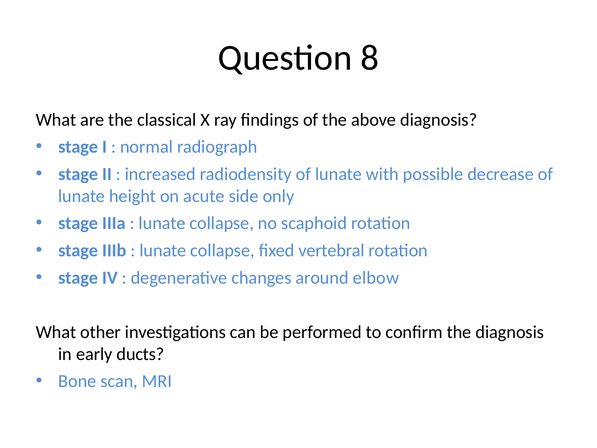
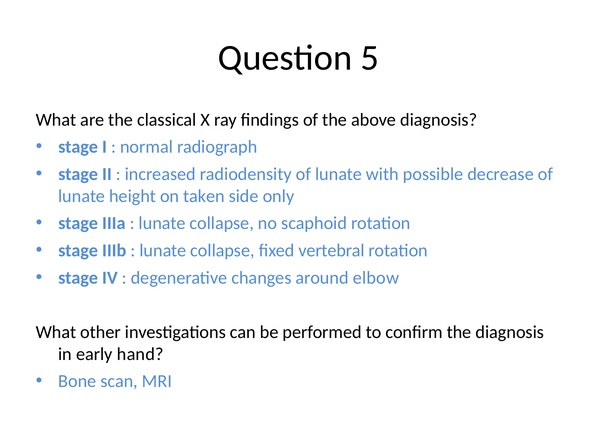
8: 8 -> 5 (370, 58)
acute: acute -> taken (204, 196)
ducts: ducts -> hand (140, 354)
